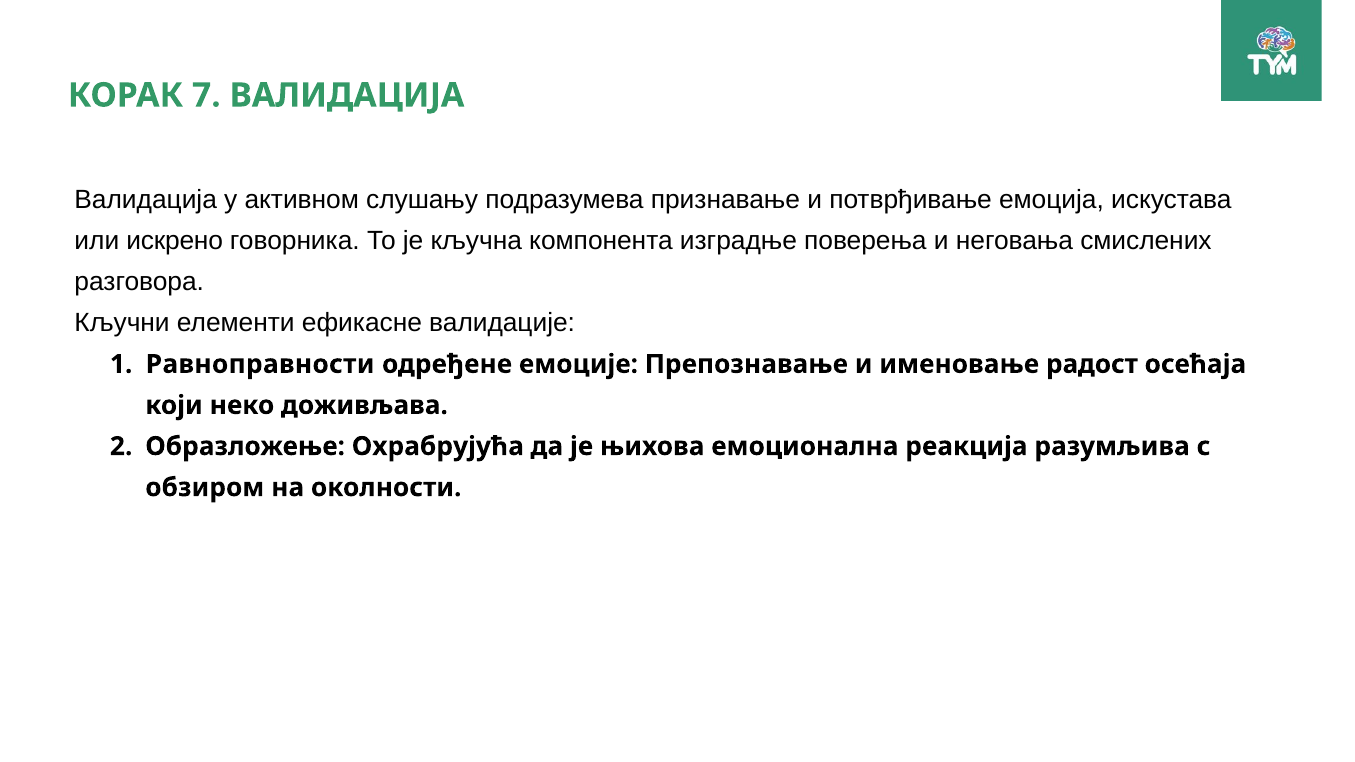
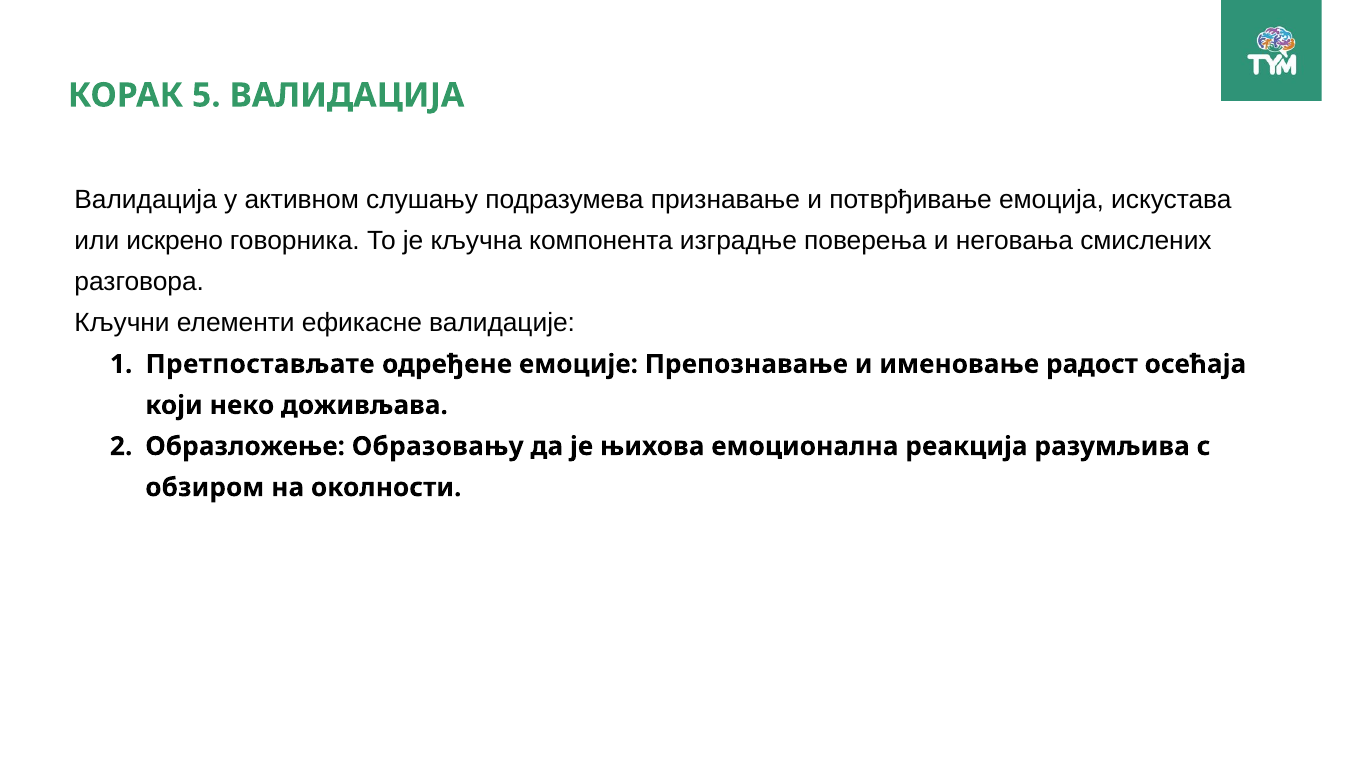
7: 7 -> 5 (206, 95)
Равноправности: Равноправности -> Претпостављате (260, 364)
Охрабрујућа: Охрабрујућа -> Образовању (438, 446)
